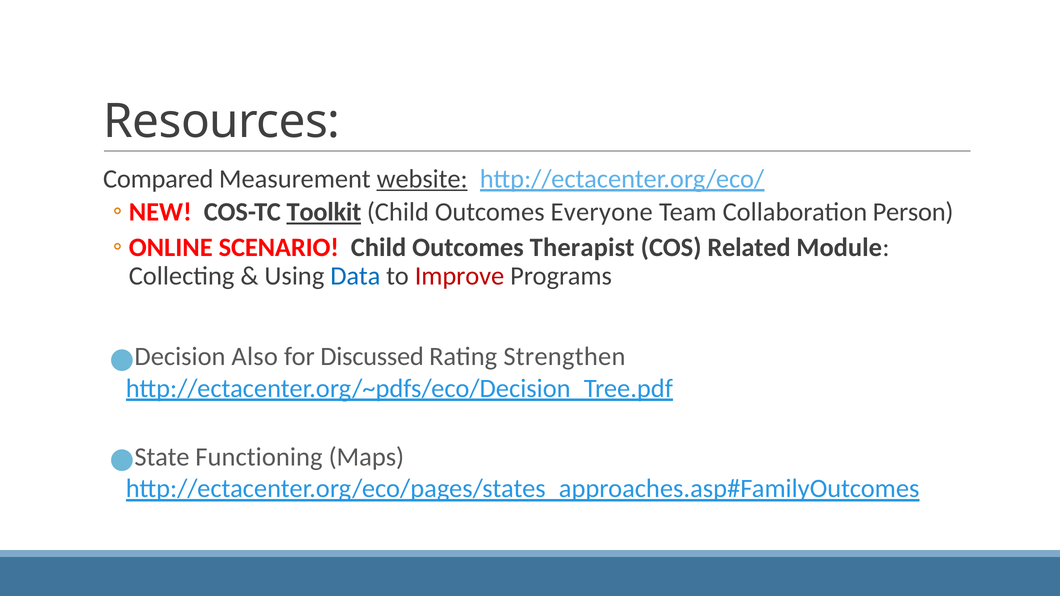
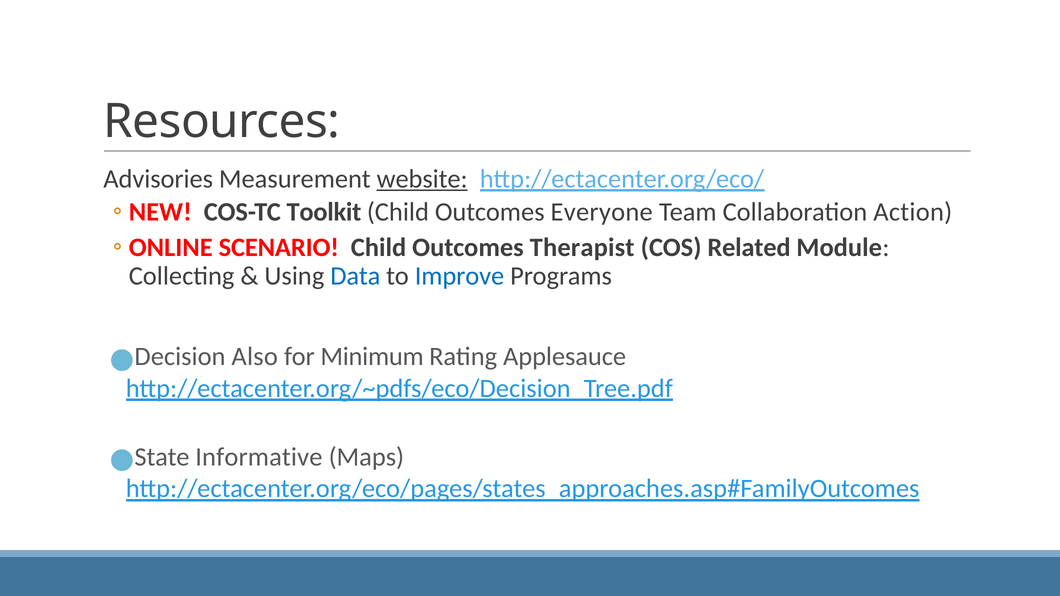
Compared: Compared -> Advisories (158, 179)
Toolkit underline: present -> none (324, 212)
Person: Person -> Action (913, 212)
Improve colour: red -> blue (460, 276)
Discussed: Discussed -> Minimum (372, 357)
Strengthen: Strengthen -> Applesauce (565, 357)
Functioning: Functioning -> Informative (259, 457)
